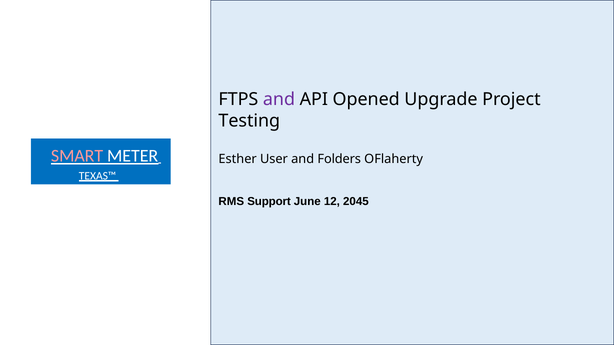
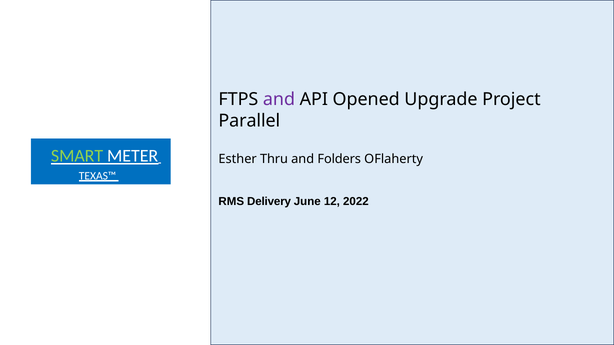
Testing: Testing -> Parallel (249, 121)
SMART colour: pink -> light green (77, 156)
User: User -> Thru (274, 159)
Support: Support -> Delivery (269, 202)
2045: 2045 -> 2022 (356, 202)
